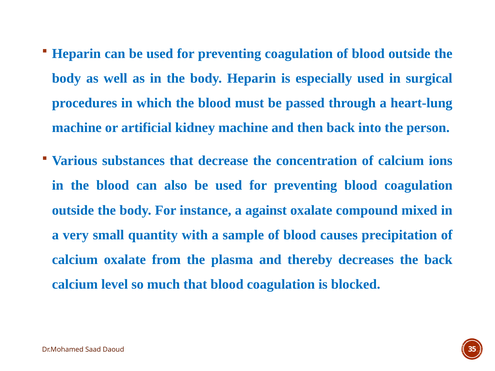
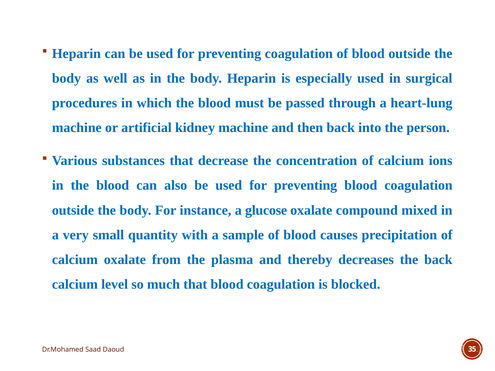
against: against -> glucose (266, 210)
